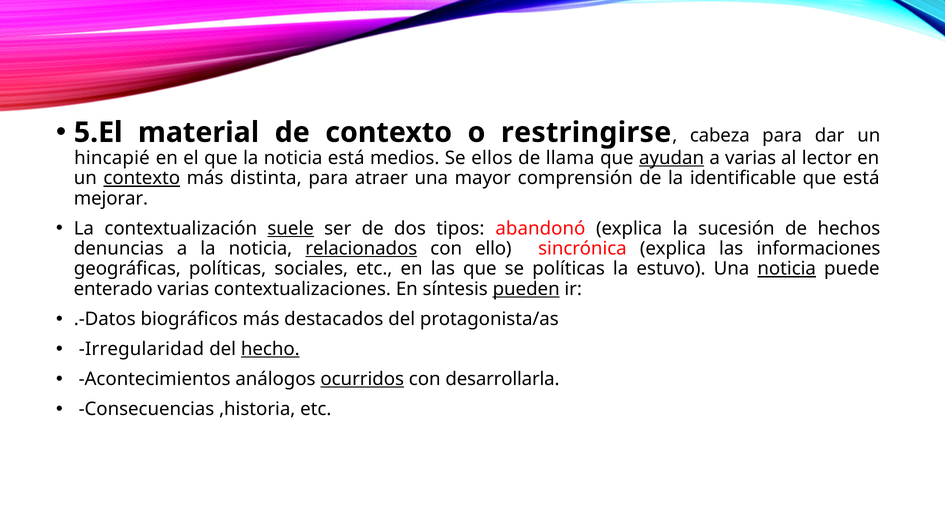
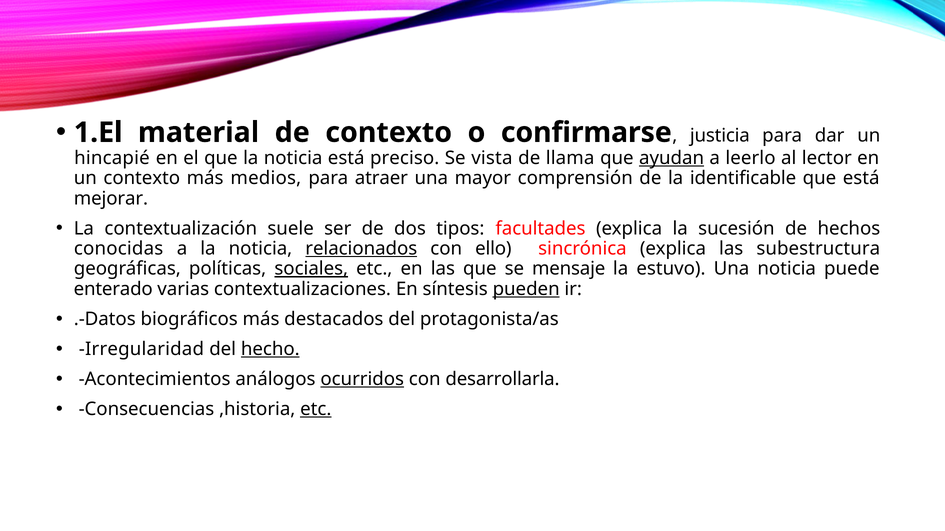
5.El: 5.El -> 1.El (98, 133)
restringirse: restringirse -> confirmarse (586, 133)
cabeza: cabeza -> justicia (720, 136)
medios: medios -> preciso (405, 158)
ellos: ellos -> vista (492, 158)
a varias: varias -> leerlo (751, 158)
contexto underline: present -> none (142, 178)
distinta: distinta -> medios (266, 178)
suele underline: present -> none (291, 229)
abandonó: abandonó -> facultades (540, 229)
denuncias: denuncias -> conocidas (119, 249)
informaciones: informaciones -> subestructura (818, 249)
sociales underline: none -> present (311, 269)
se políticas: políticas -> mensaje (569, 269)
noticia underline: present -> none (787, 269)
etc underline: none -> present (316, 409)
